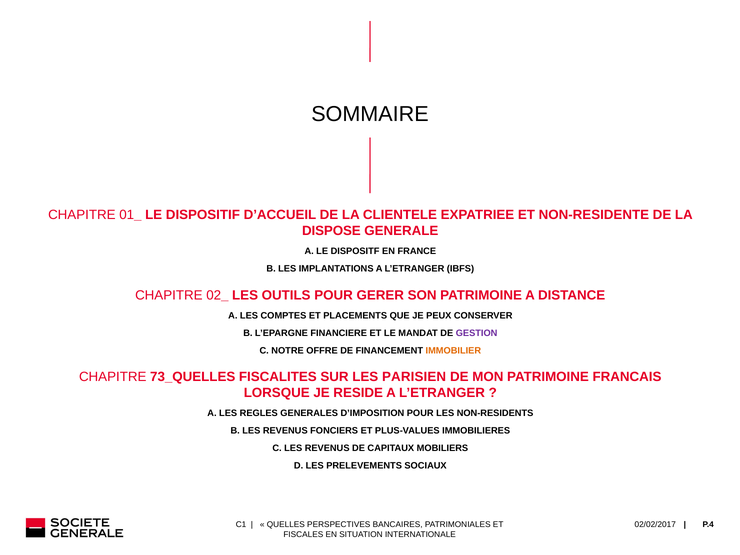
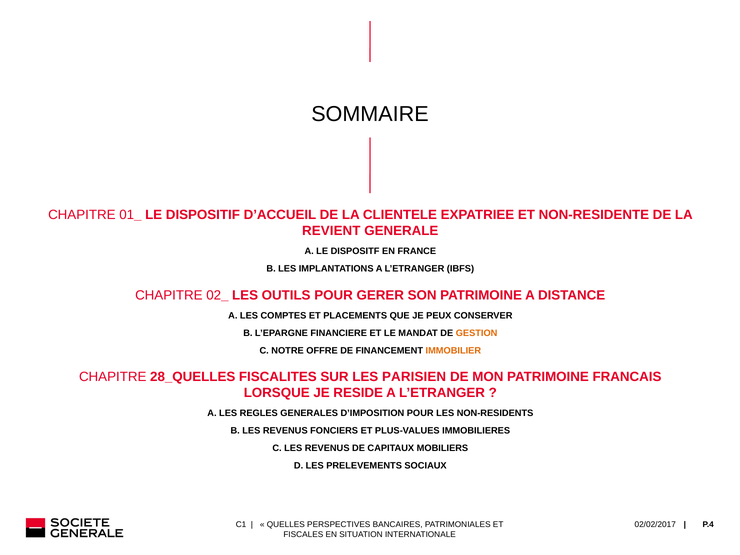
DISPOSE: DISPOSE -> REVIENT (331, 231)
GESTION colour: purple -> orange (477, 333)
73_QUELLES: 73_QUELLES -> 28_QUELLES (193, 377)
